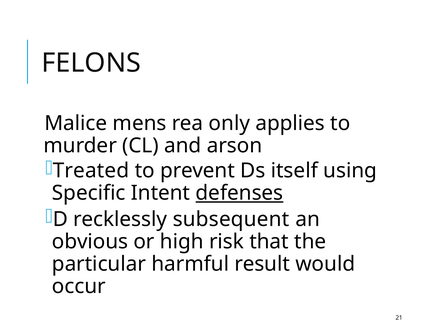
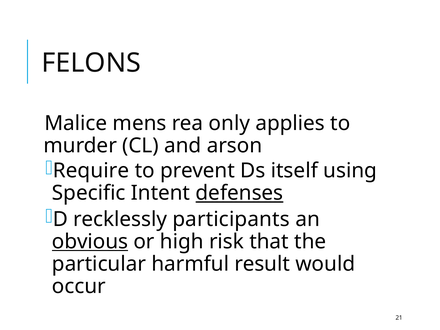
Treated: Treated -> Require (91, 171)
subsequent: subsequent -> participants (231, 219)
obvious underline: none -> present (90, 242)
